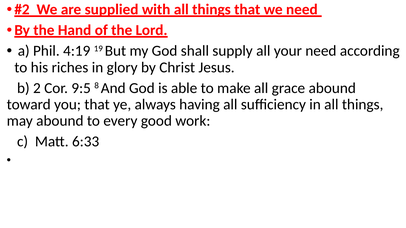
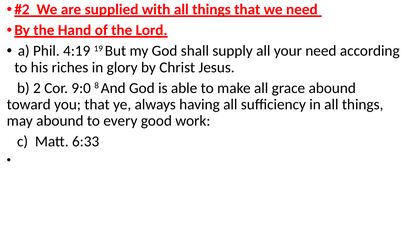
9:5: 9:5 -> 9:0 (81, 88)
